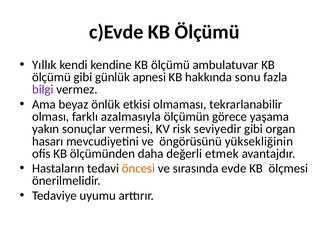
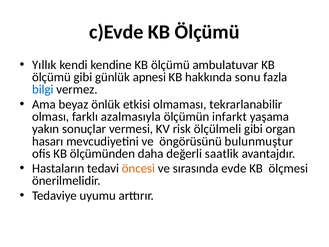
bilgi colour: purple -> blue (43, 89)
görece: görece -> infarkt (229, 117)
seviyedir: seviyedir -> ölçülmeli (218, 129)
yüksekliğinin: yüksekliğinin -> bulunmuştur (259, 141)
etmek: etmek -> saatlik (222, 153)
